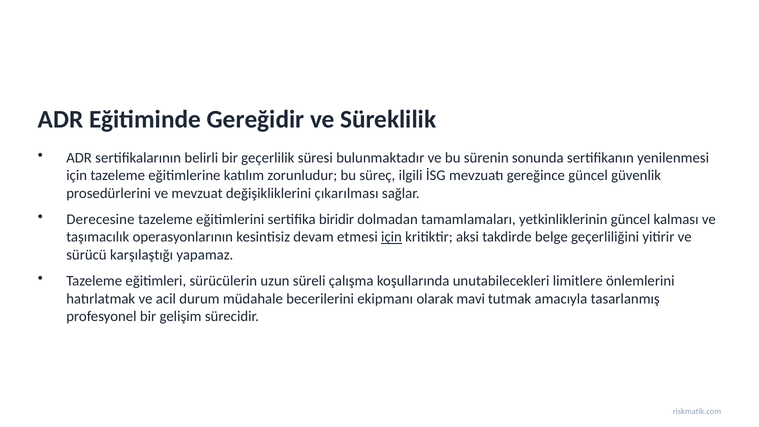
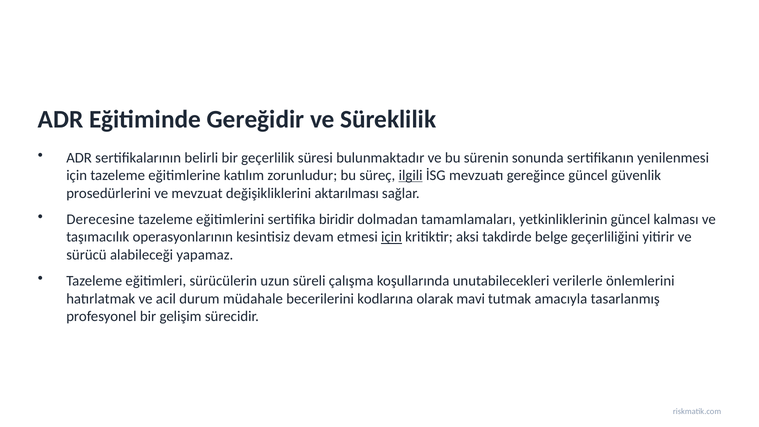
ilgili underline: none -> present (411, 175)
çıkarılması: çıkarılması -> aktarılması (347, 193)
karşılaştığı: karşılaştığı -> alabileceği (142, 255)
limitlere: limitlere -> verilerle (578, 281)
ekipmanı: ekipmanı -> kodlarına (385, 299)
